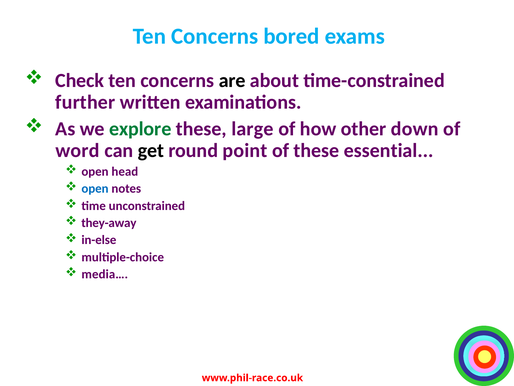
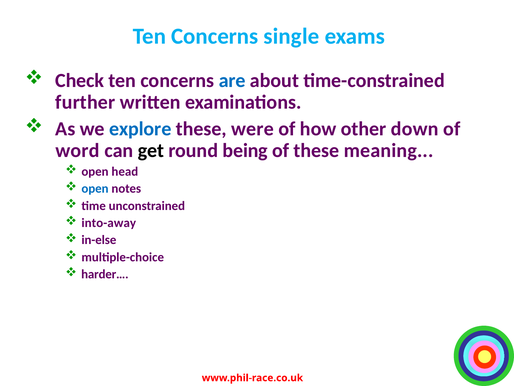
bored: bored -> single (291, 36)
are colour: black -> blue (232, 81)
explore colour: green -> blue (140, 129)
large: large -> were (252, 129)
point: point -> being (245, 150)
essential: essential -> meaning (389, 150)
they-away: they-away -> into-away (109, 223)
media…: media… -> harder… (105, 274)
